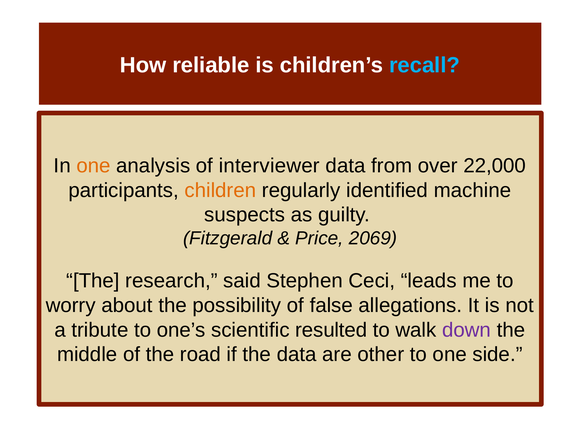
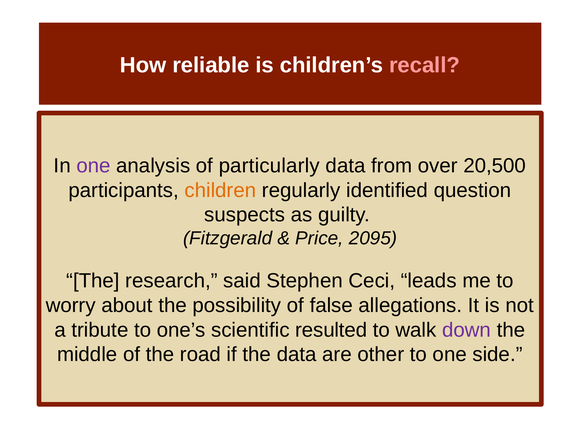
recall colour: light blue -> pink (424, 65)
one colour: orange -> purple (93, 166)
interviewer: interviewer -> particularly (269, 166)
22,000: 22,000 -> 20,500 (495, 166)
machine: machine -> question (472, 190)
2069: 2069 -> 2095 (373, 238)
